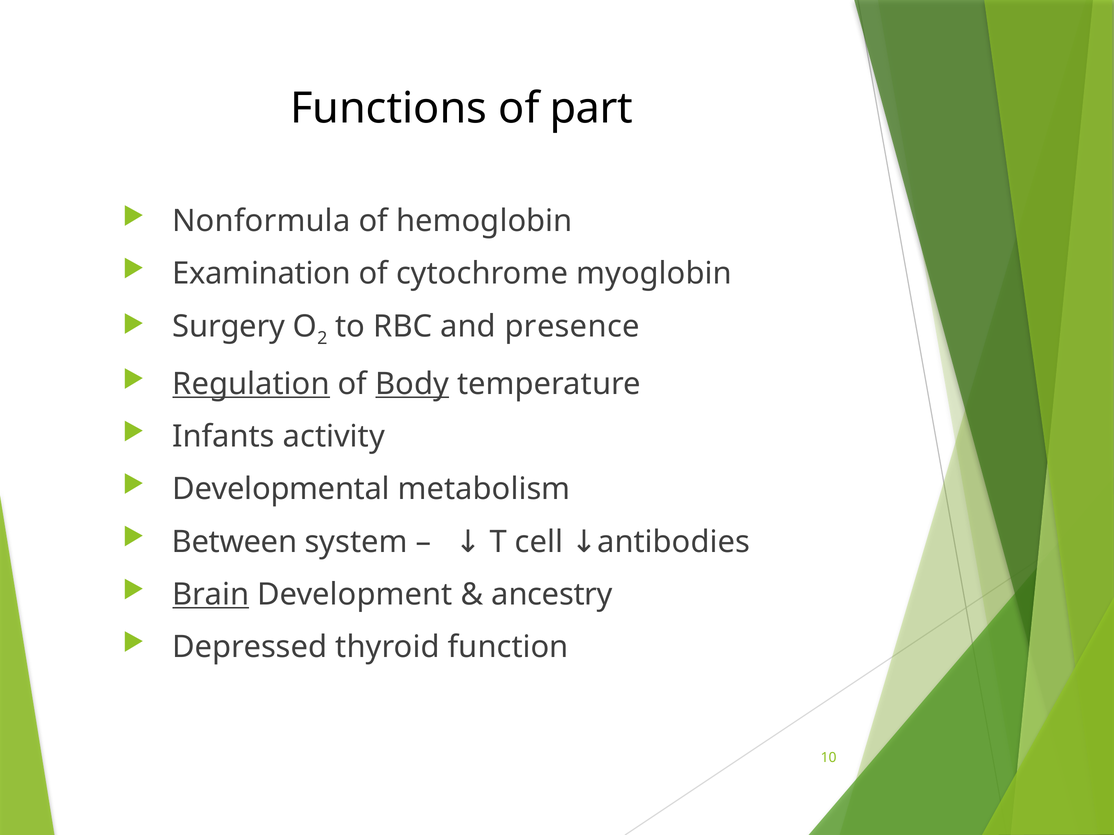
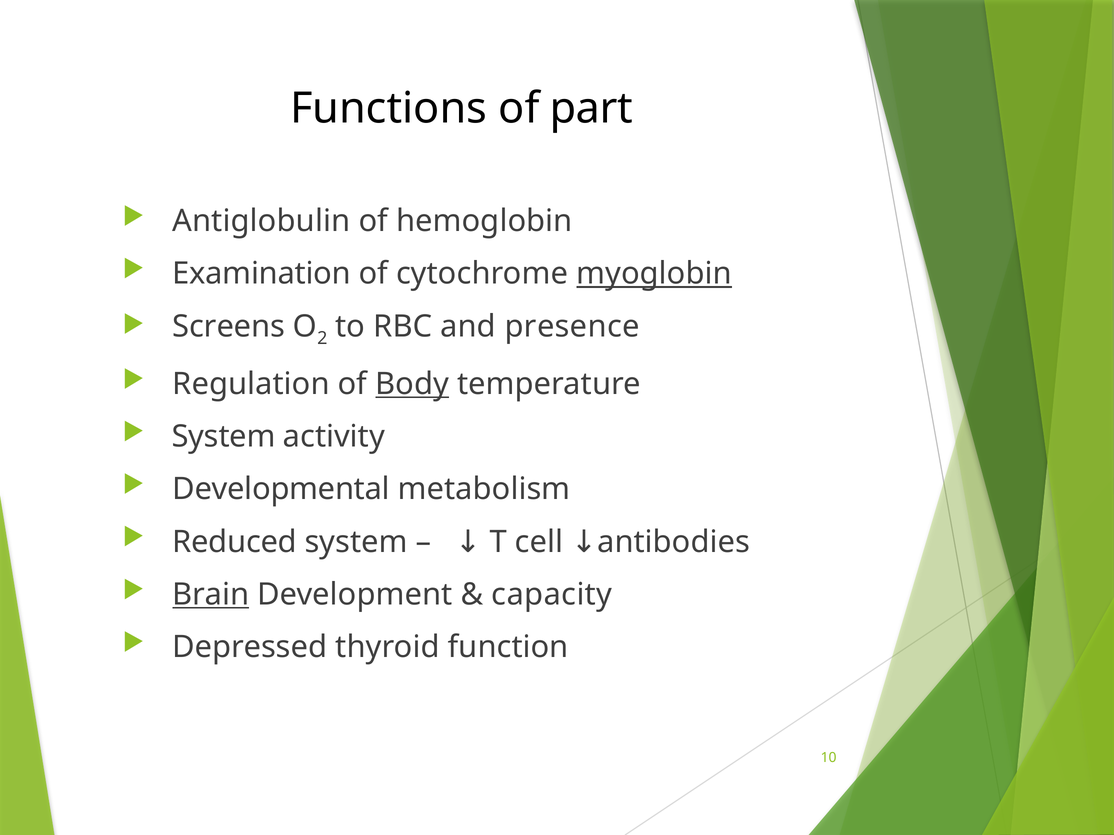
Nonformula: Nonformula -> Antiglobulin (261, 221)
myoglobin underline: none -> present (654, 274)
Surgery: Surgery -> Screens (229, 327)
Regulation underline: present -> none (251, 384)
Infants: Infants -> System (224, 437)
Between: Between -> Reduced (235, 542)
ancestry: ancestry -> capacity (552, 595)
